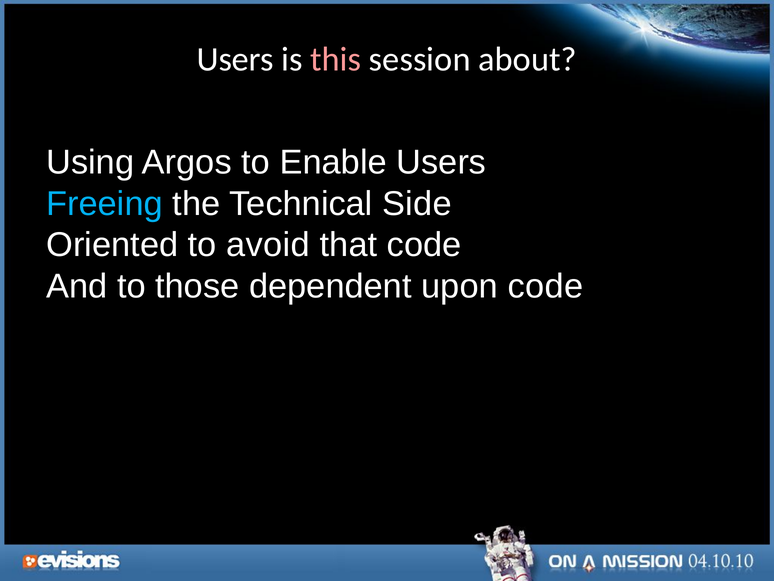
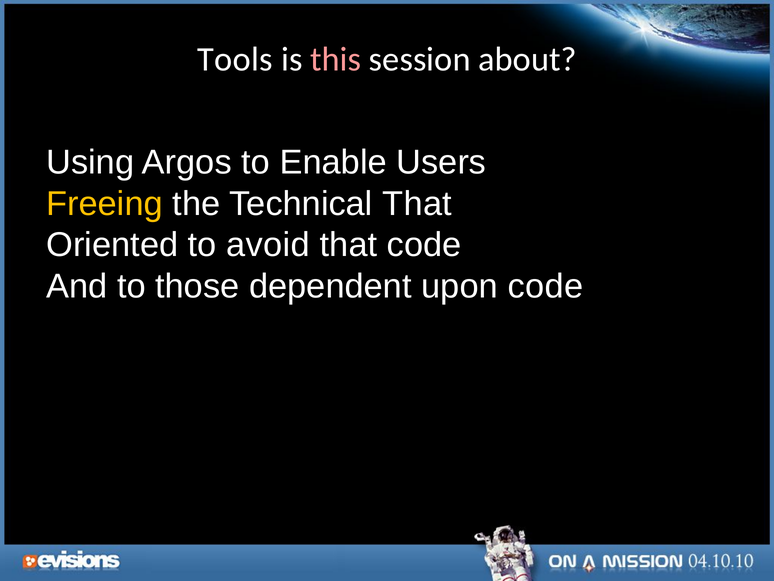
Users: Users -> Tools (235, 59)
Freeing colour: light blue -> yellow (105, 204)
Technical Side: Side -> That (417, 204)
